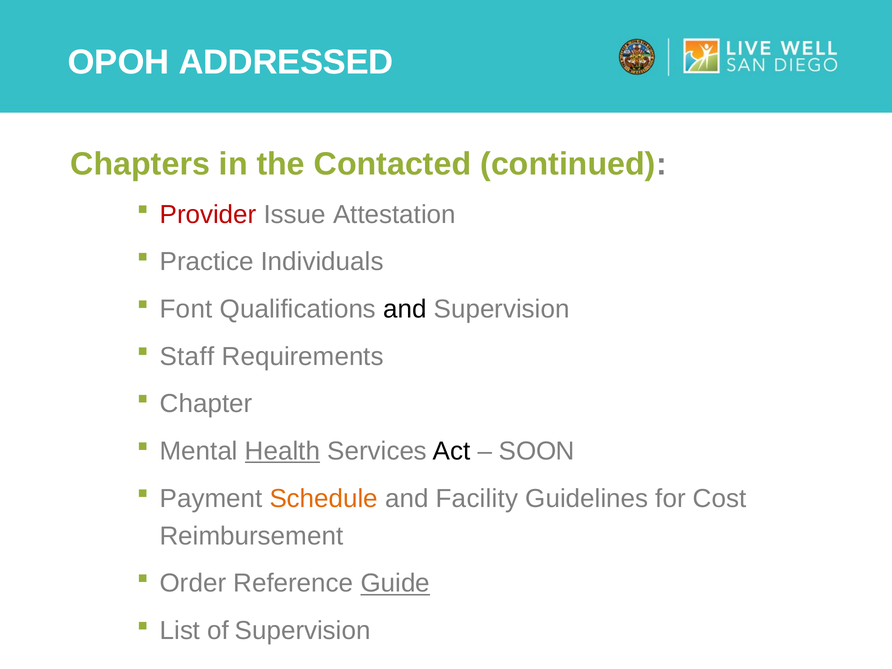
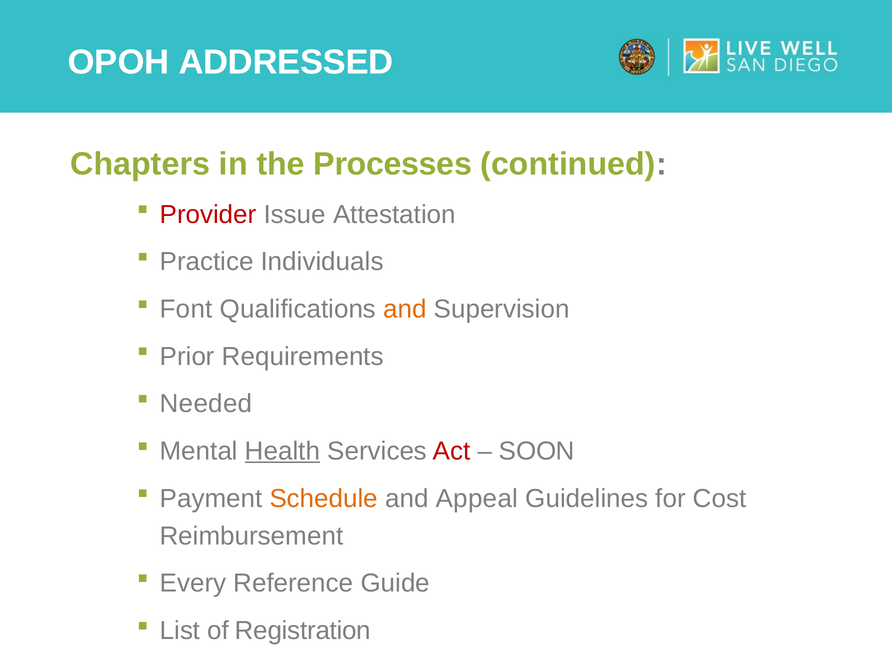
Contacted: Contacted -> Processes (393, 164)
and colour: black -> orange (405, 309)
Staff: Staff -> Prior (187, 357)
Chapter: Chapter -> Needed (206, 404)
Act colour: black -> red (452, 451)
Facility: Facility -> Appeal (477, 499)
Order: Order -> Every (193, 583)
Guide underline: present -> none (395, 583)
of Supervision: Supervision -> Registration (303, 631)
